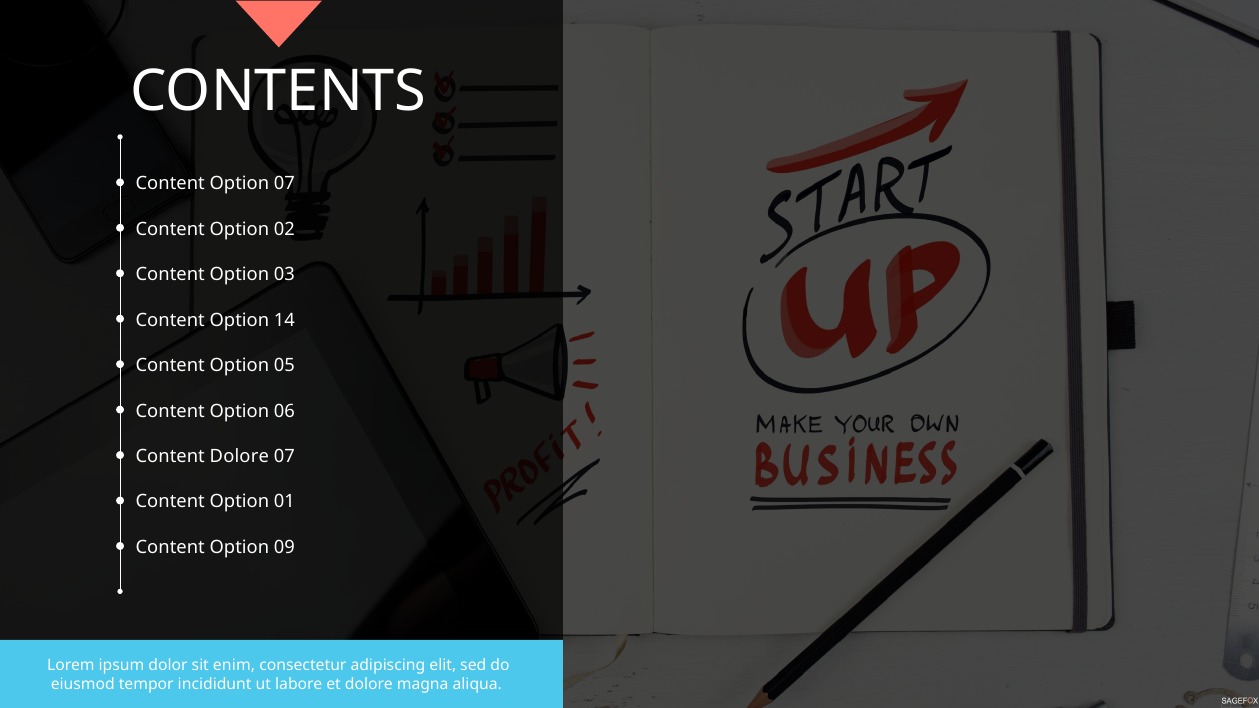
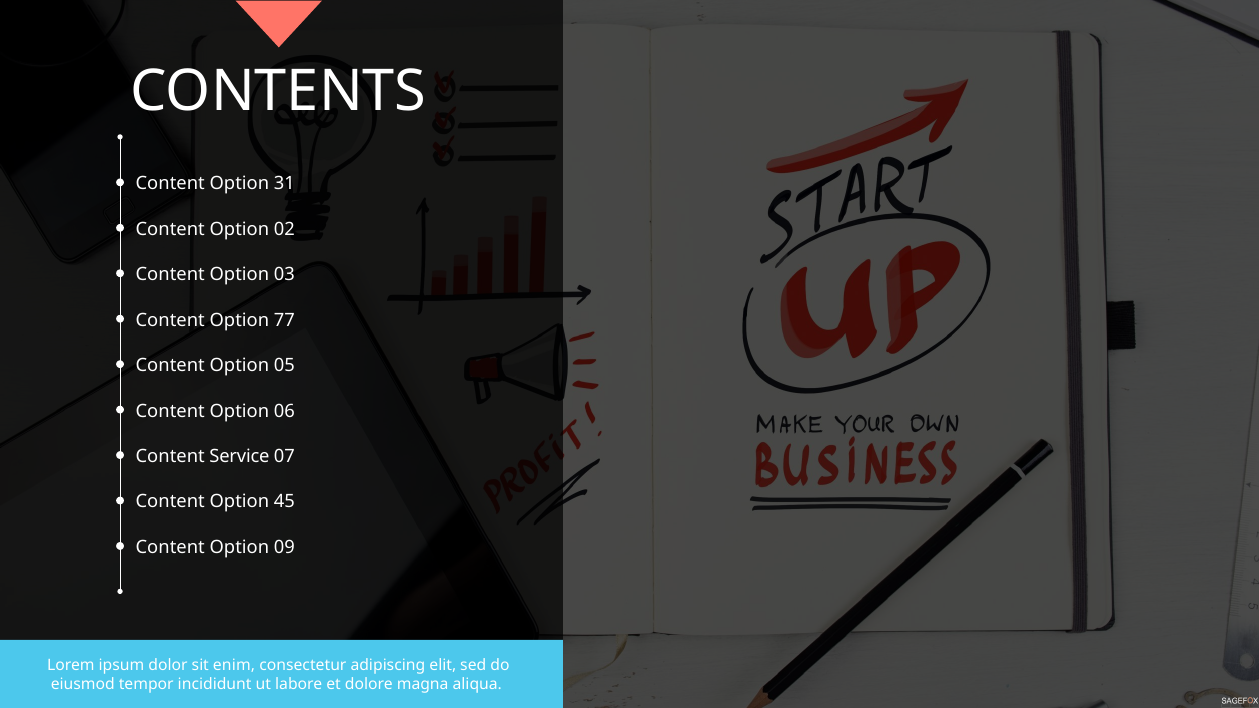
Option 07: 07 -> 31 (284, 183)
14: 14 -> 77 (284, 320)
Content Dolore: Dolore -> Service (239, 456)
01: 01 -> 45 (284, 502)
